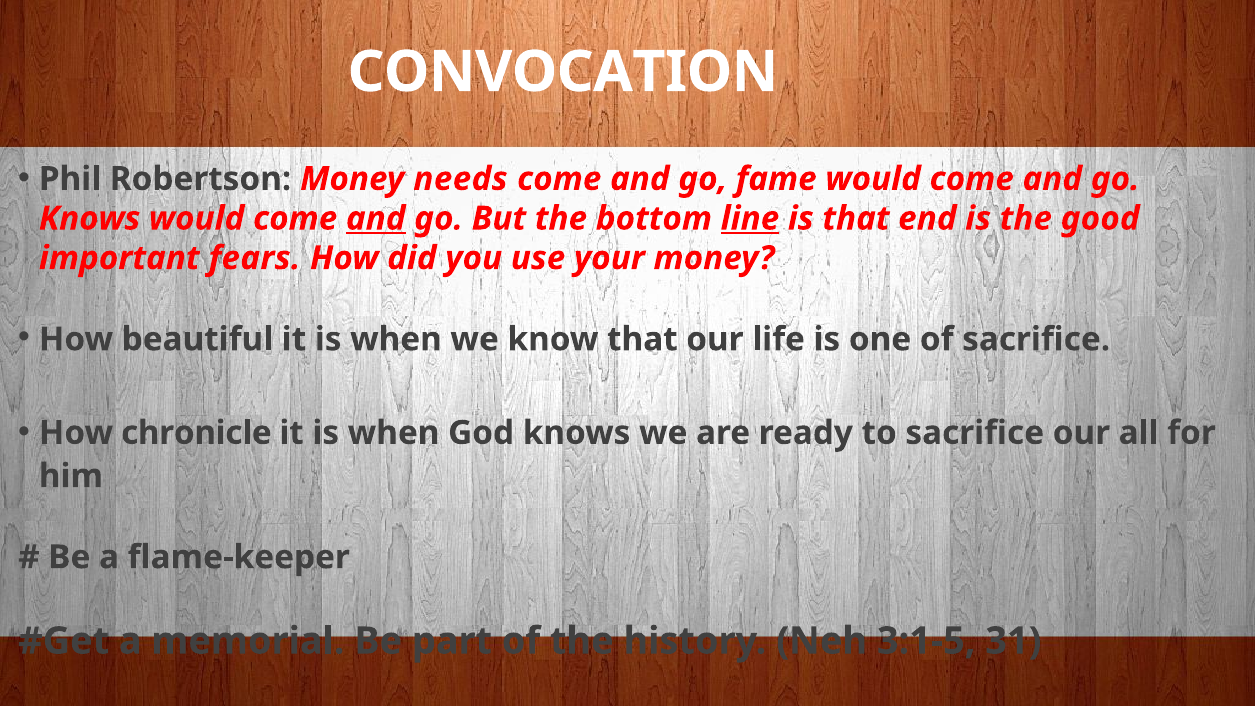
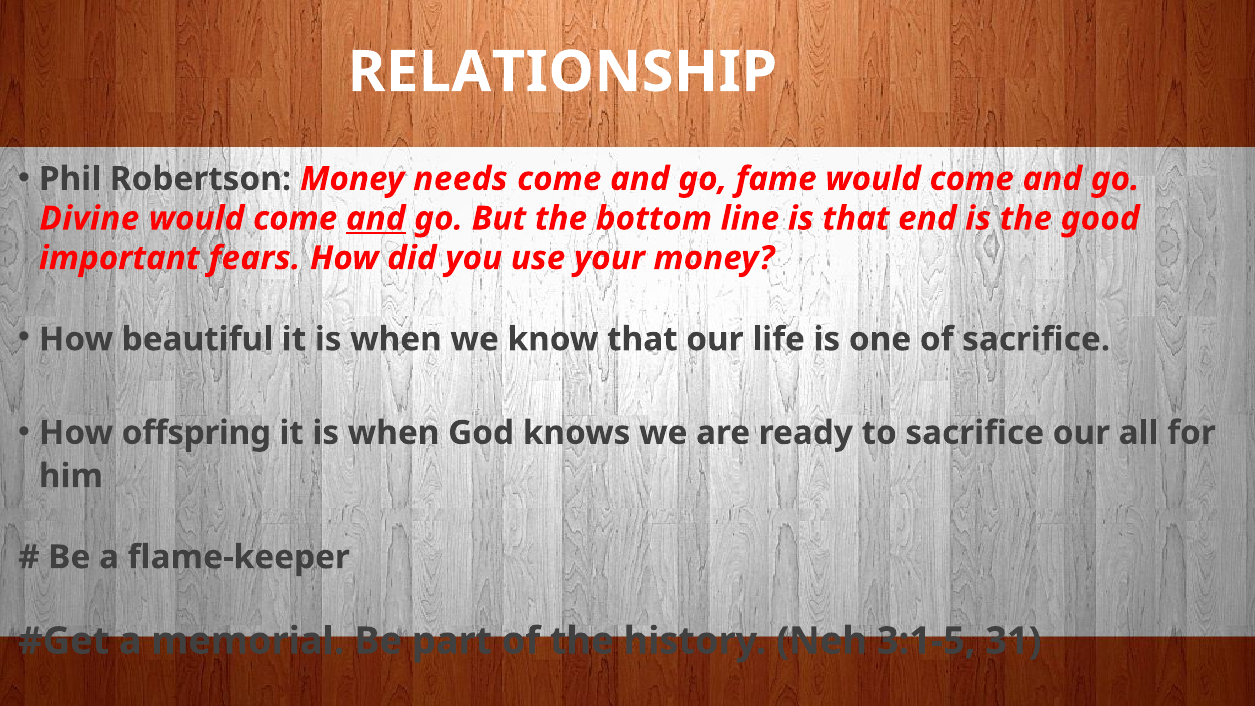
CONVOCATION: CONVOCATION -> RELATIONSHIP (562, 72)
Knows: Knows -> Divine (89, 219)
line underline: present -> none (750, 219)
chronicle: chronicle -> offspring (196, 433)
